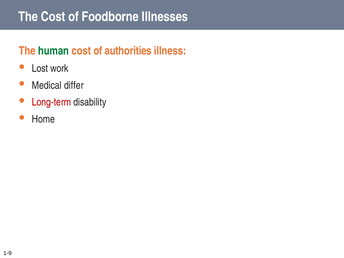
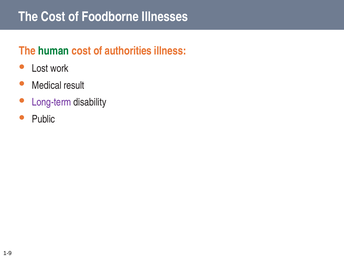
differ: differ -> result (74, 85)
Long-term colour: red -> purple (51, 102)
Home: Home -> Public (43, 119)
